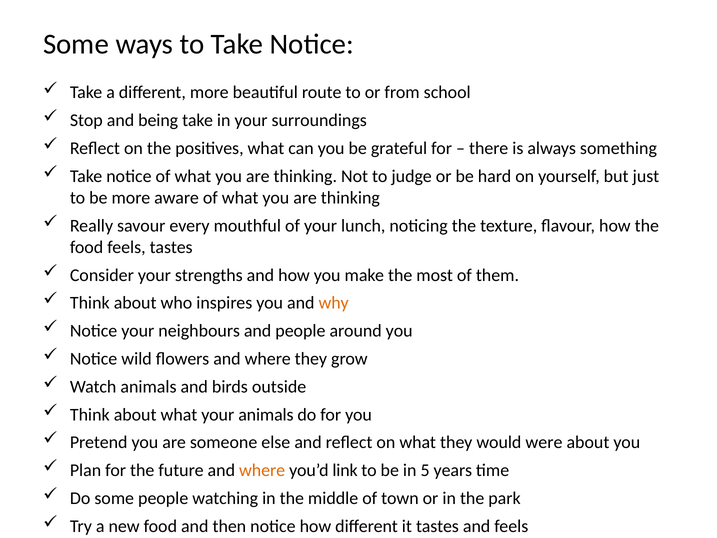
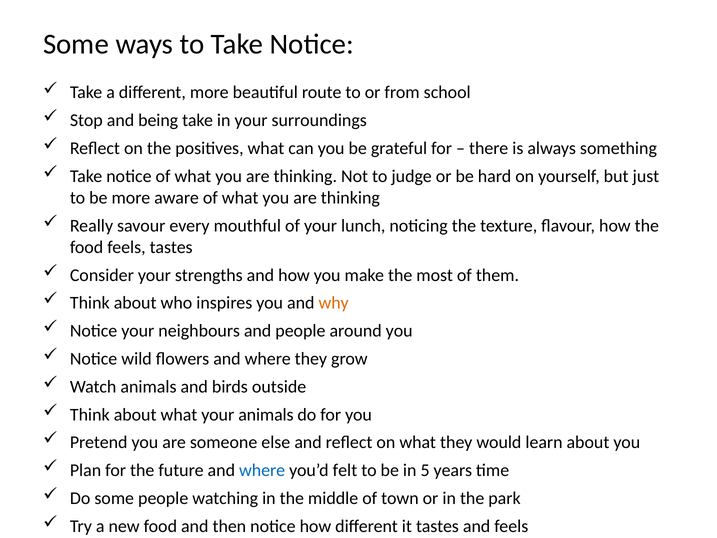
were: were -> learn (544, 442)
where colour: orange -> blue (262, 470)
link: link -> felt (345, 470)
